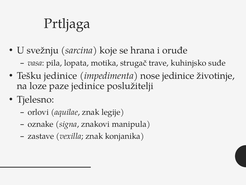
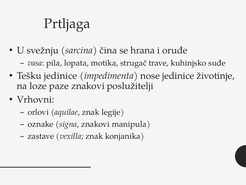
koje: koje -> čina (108, 50)
paze jedinice: jedinice -> znakovi (88, 86)
Tjelesno: Tjelesno -> Vrhovni (36, 99)
